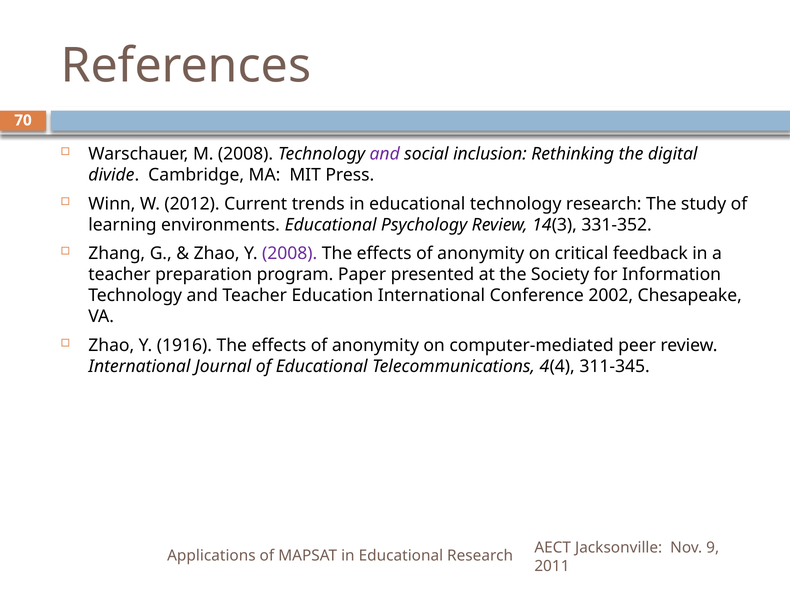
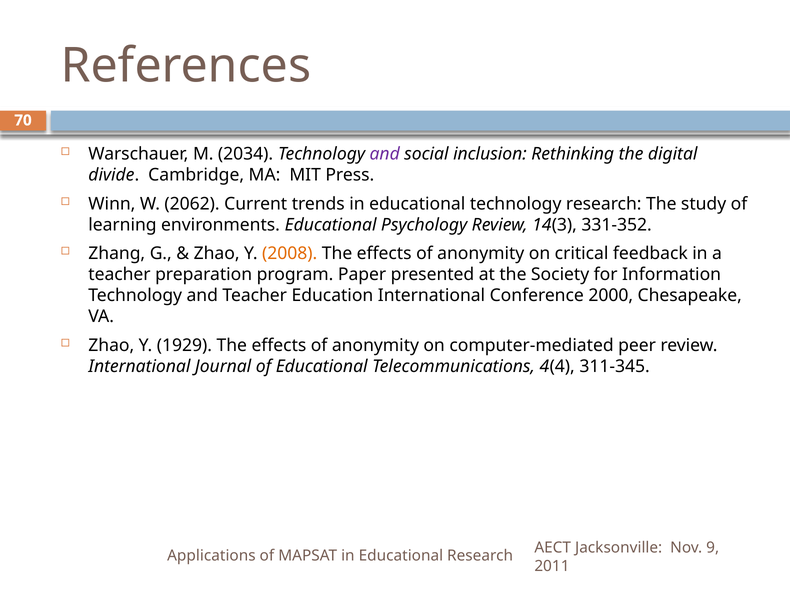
M 2008: 2008 -> 2034 (246, 154)
2012: 2012 -> 2062 (192, 204)
2008 colour: purple -> orange (290, 253)
2002: 2002 -> 2000 (611, 295)
1916: 1916 -> 1929 (184, 345)
